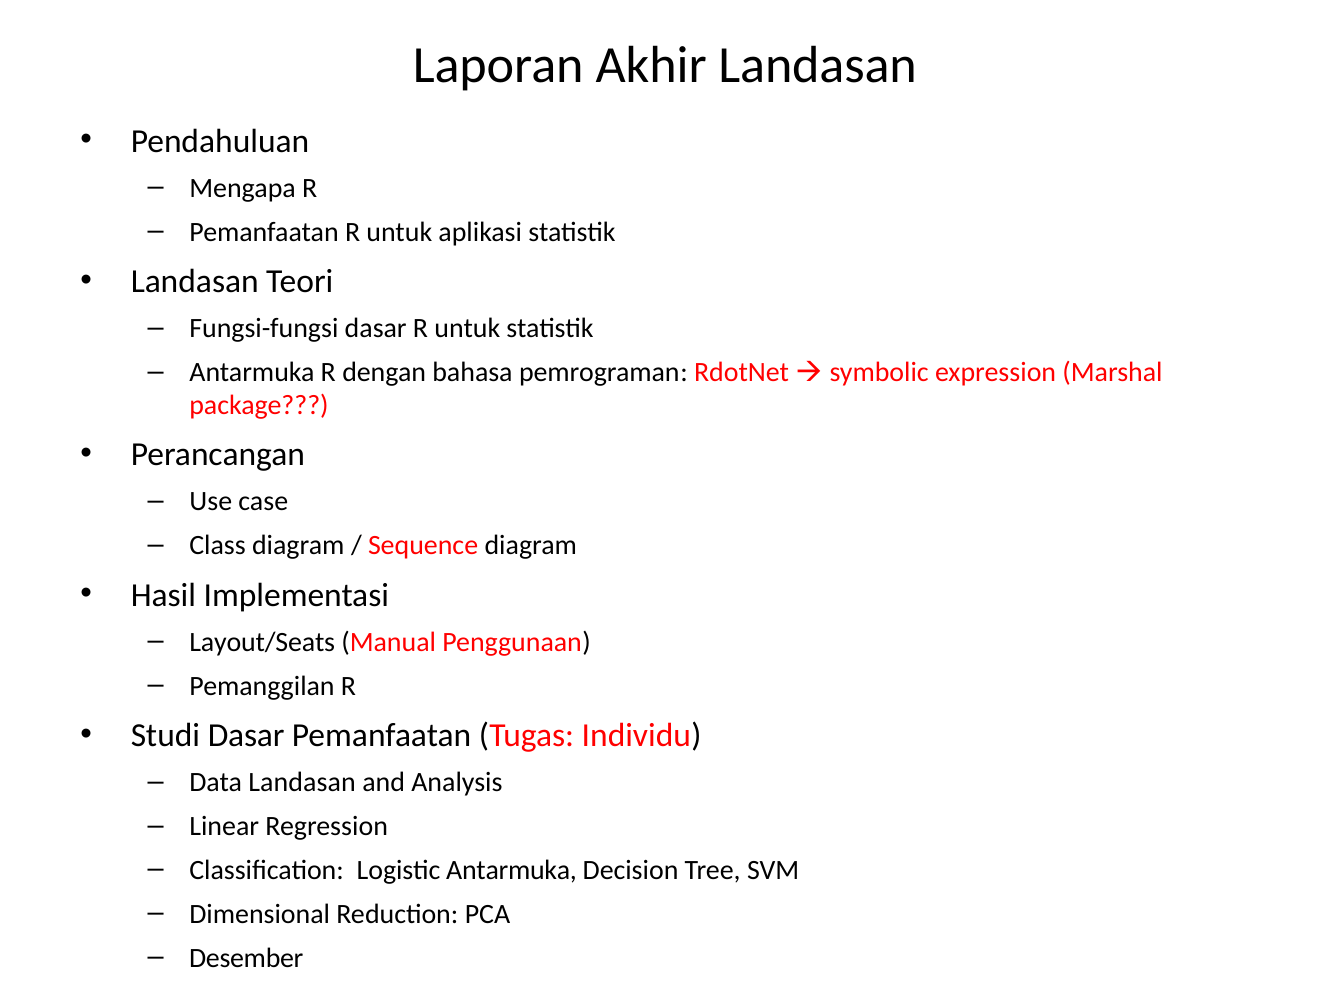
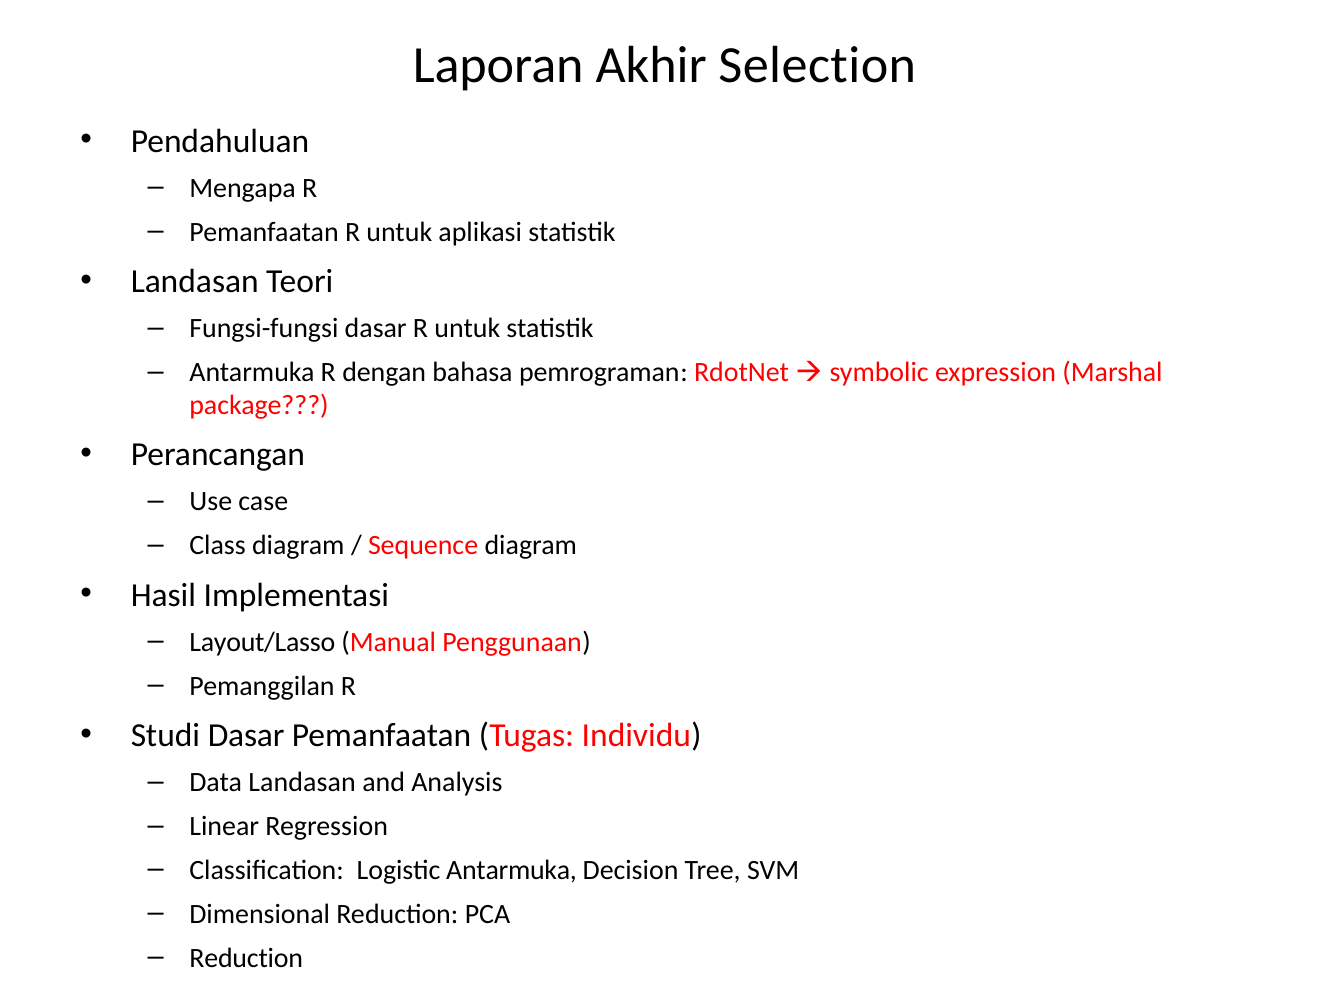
Akhir Landasan: Landasan -> Selection (817, 65)
Layout/Seats: Layout/Seats -> Layout/Lasso (262, 642)
Desember: Desember -> Reduction (246, 958)
